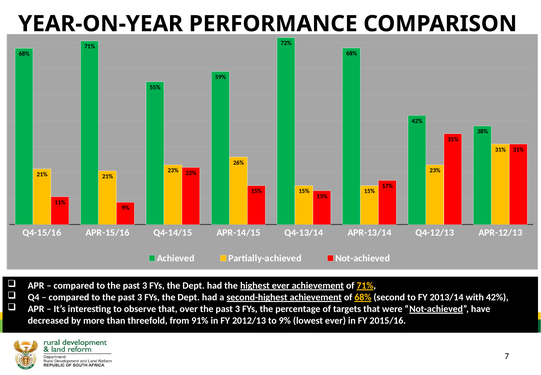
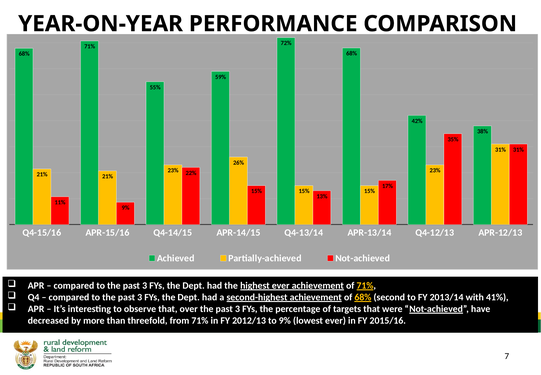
with 42%: 42% -> 41% (497, 297)
from 91%: 91% -> 71% (200, 320)
